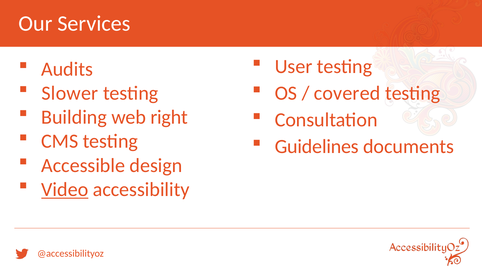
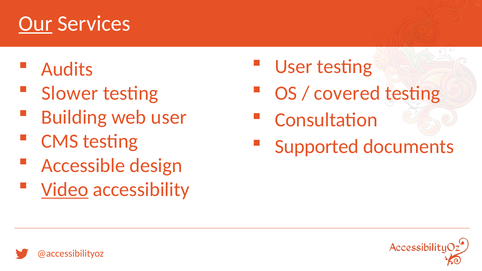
Our underline: none -> present (36, 23)
web right: right -> user (169, 117)
Guidelines: Guidelines -> Supported (317, 147)
